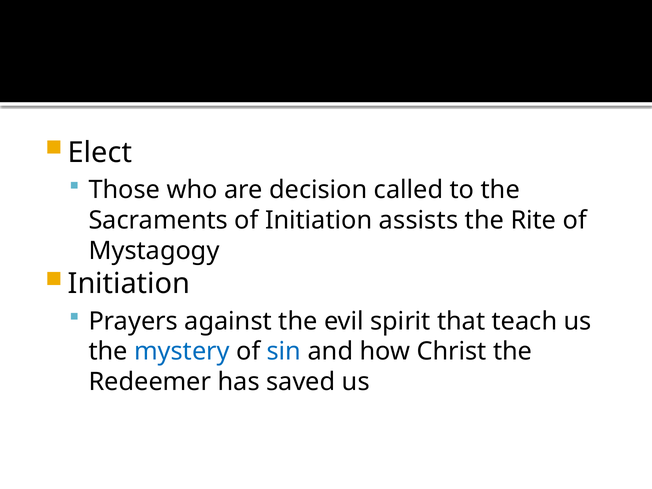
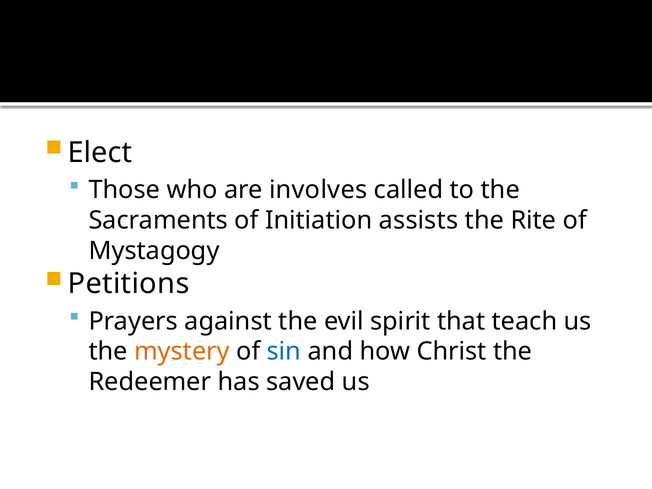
decision: decision -> involves (318, 190)
Initiation: Initiation -> Petitions (129, 284)
mystery colour: blue -> orange (182, 352)
